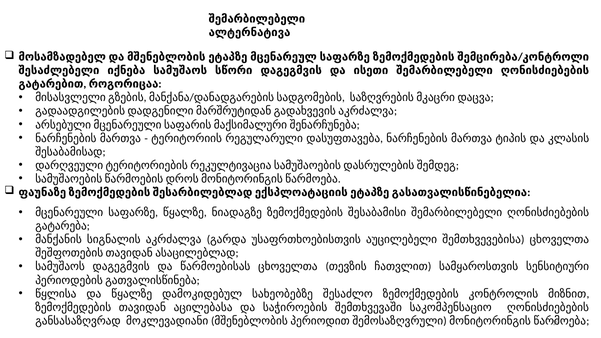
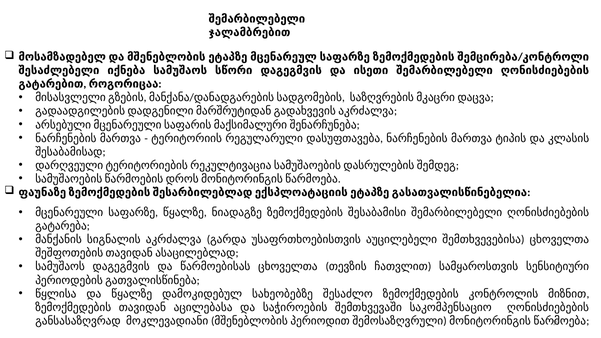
ალტერნატივა: ალტერნატივა -> ჯალამბრებით (250, 33)
